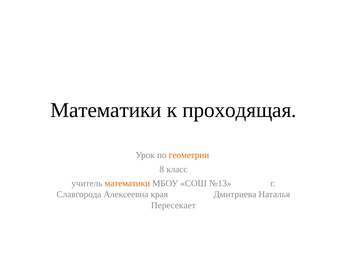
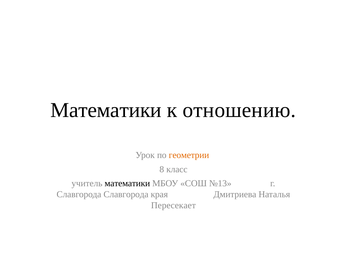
проходящая: проходящая -> отношению (239, 110)
математики colour: orange -> black (127, 183)
Славгорода Алексеевна: Алексеевна -> Славгорода (126, 194)
